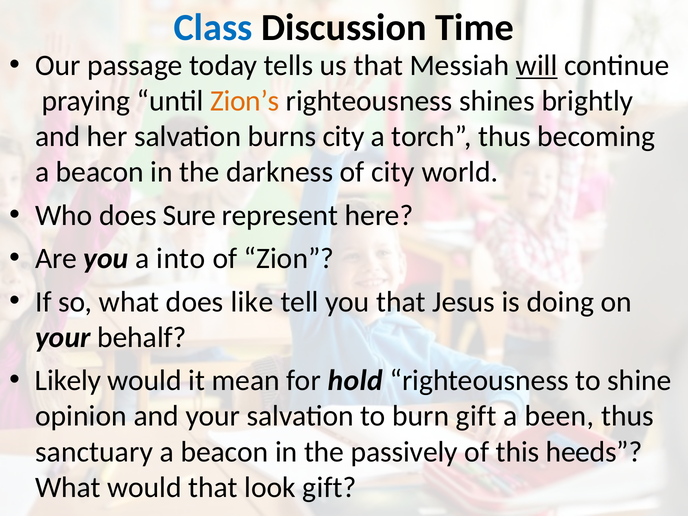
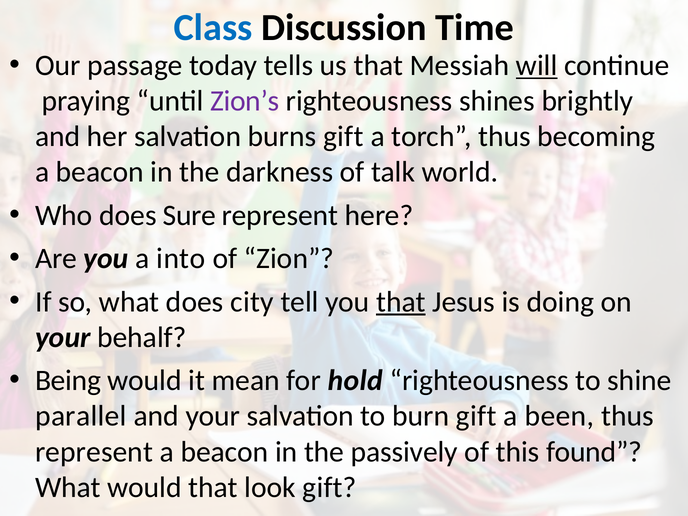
Zion’s colour: orange -> purple (245, 101)
burns city: city -> gift (343, 137)
of city: city -> talk (393, 172)
like: like -> city (252, 302)
that underline: none -> present (401, 302)
Likely: Likely -> Being (68, 381)
opinion: opinion -> parallel (81, 416)
sanctuary: sanctuary -> represent (94, 452)
heeds: heeds -> found (594, 452)
